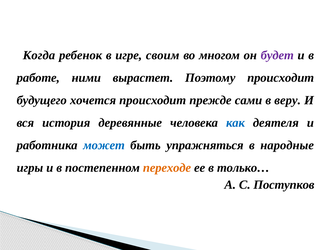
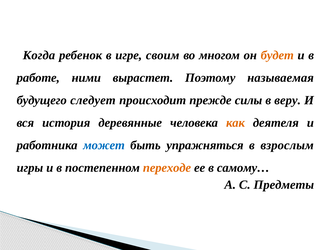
будет colour: purple -> orange (277, 55)
Поэтому происходит: происходит -> называемая (281, 78)
хочется: хочется -> следует (93, 100)
сами: сами -> силы (249, 100)
как colour: blue -> orange (235, 123)
народные: народные -> взрослым (287, 146)
только…: только… -> самому… (243, 168)
Поступков: Поступков -> Предметы (284, 185)
